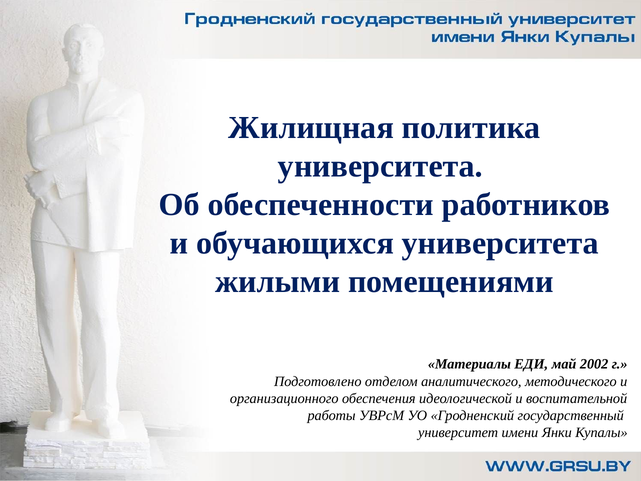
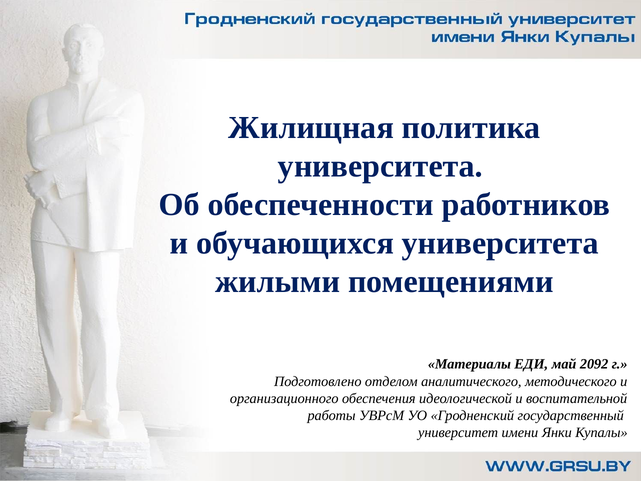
2002: 2002 -> 2092 (594, 364)
